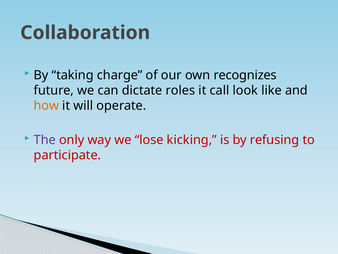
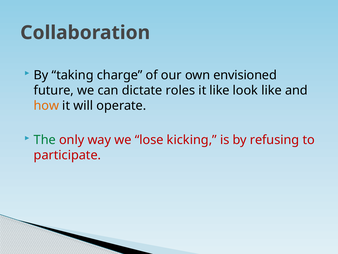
recognizes: recognizes -> envisioned (245, 75)
it call: call -> like (220, 90)
The colour: purple -> green (45, 140)
